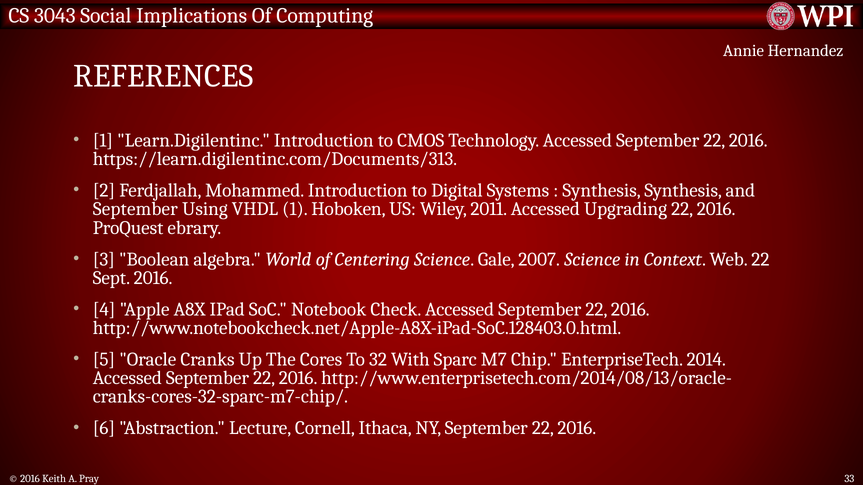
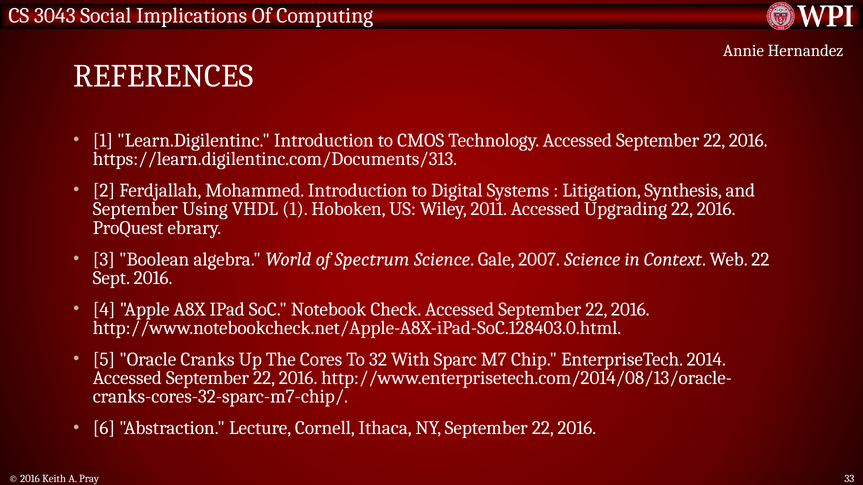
Synthesis: Synthesis -> Litigation (602, 191)
Centering: Centering -> Spectrum (372, 259)
